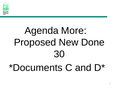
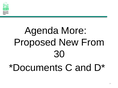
Done: Done -> From (93, 43)
